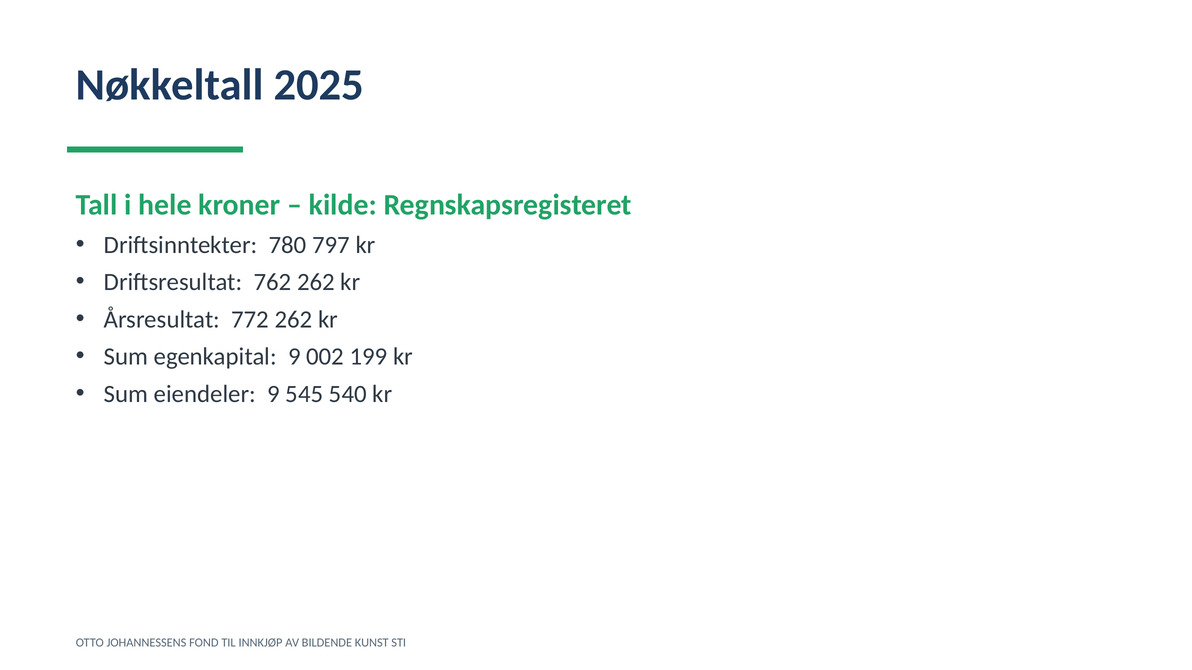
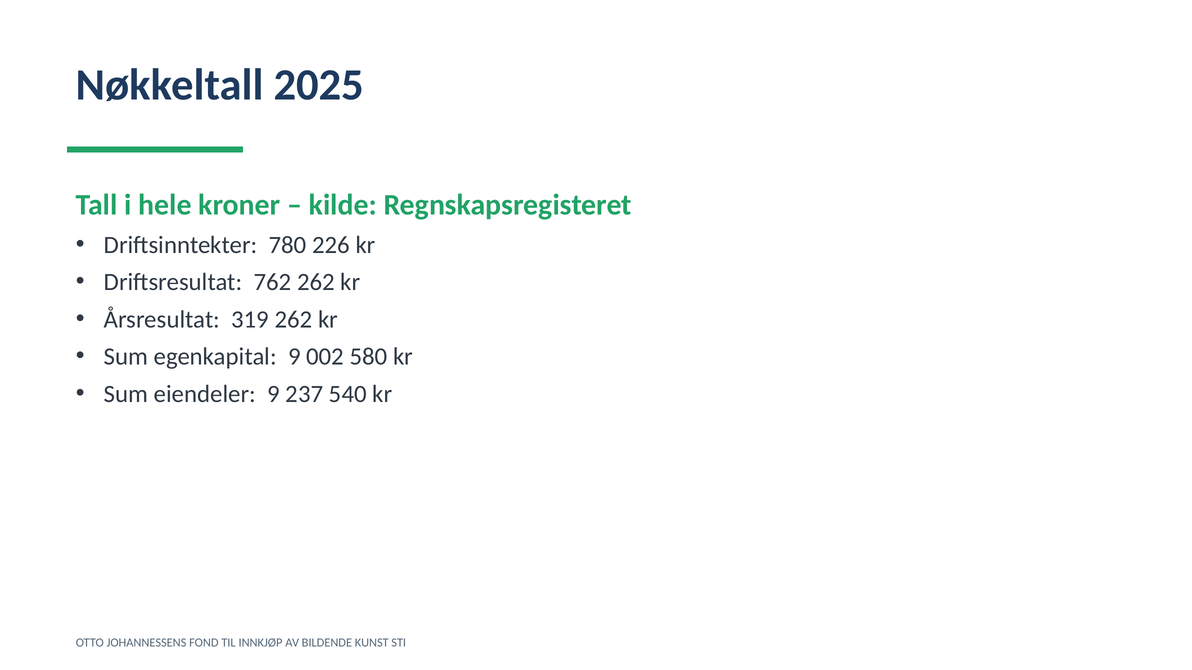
797: 797 -> 226 (331, 245)
772: 772 -> 319 (250, 320)
199: 199 -> 580 (369, 357)
545: 545 -> 237 (304, 394)
